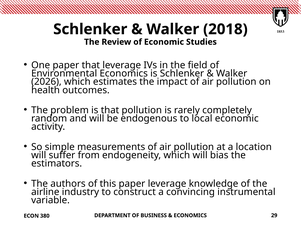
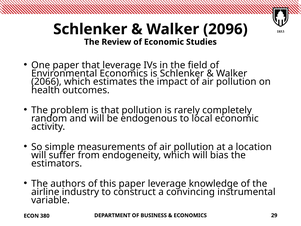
2018: 2018 -> 2096 (225, 29)
2026: 2026 -> 2066 (46, 82)
